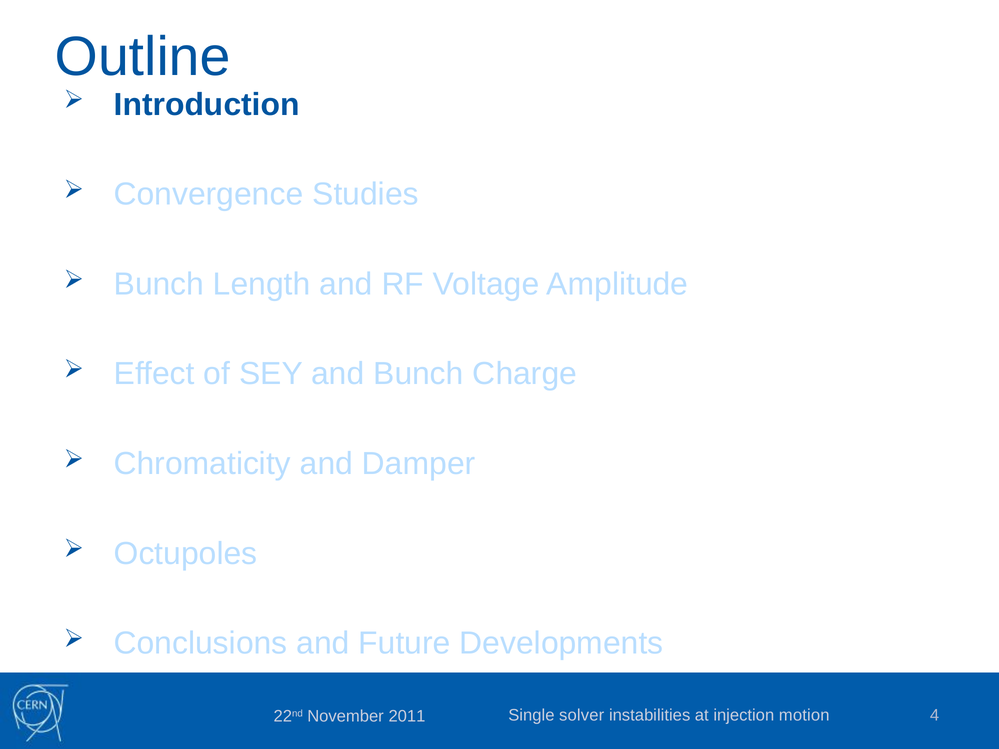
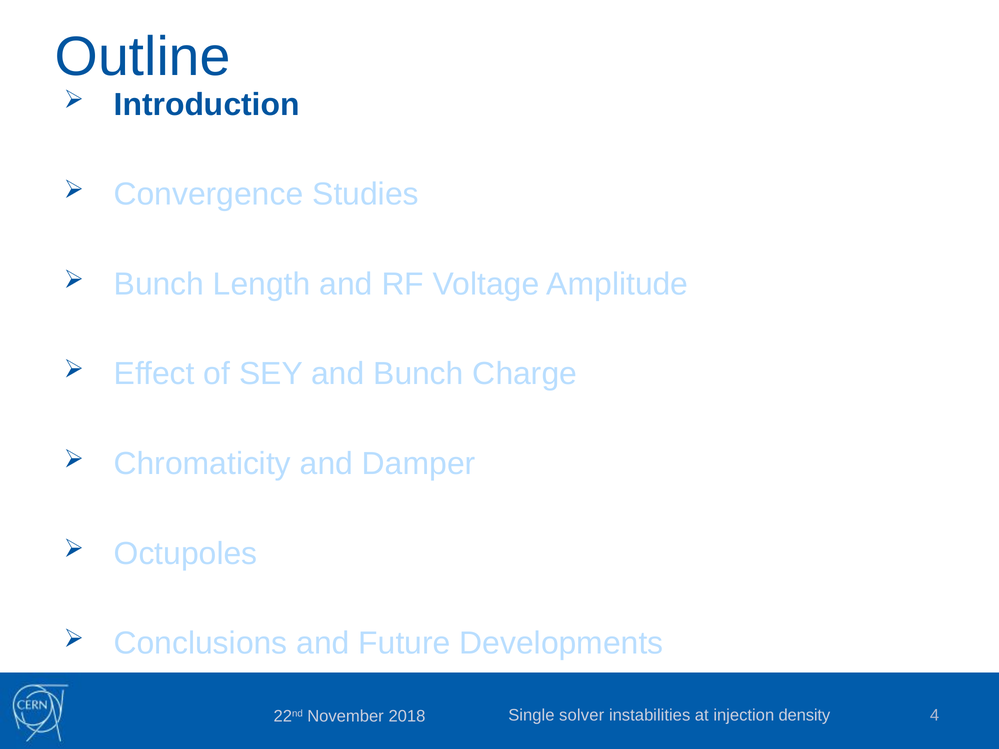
motion: motion -> density (804, 716)
2011: 2011 -> 2018 (407, 716)
